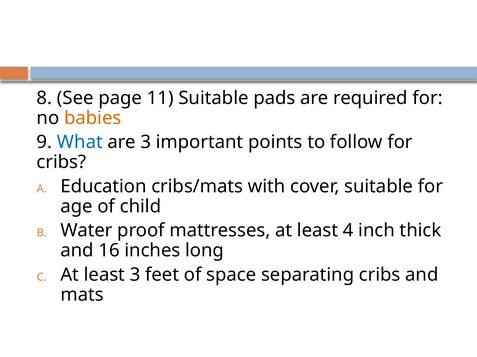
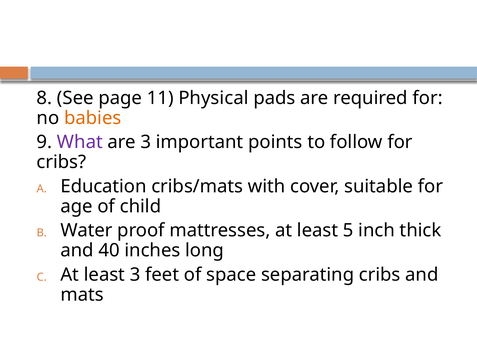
11 Suitable: Suitable -> Physical (213, 98)
What colour: blue -> purple (80, 142)
4: 4 -> 5 (348, 231)
16: 16 -> 40 (109, 251)
